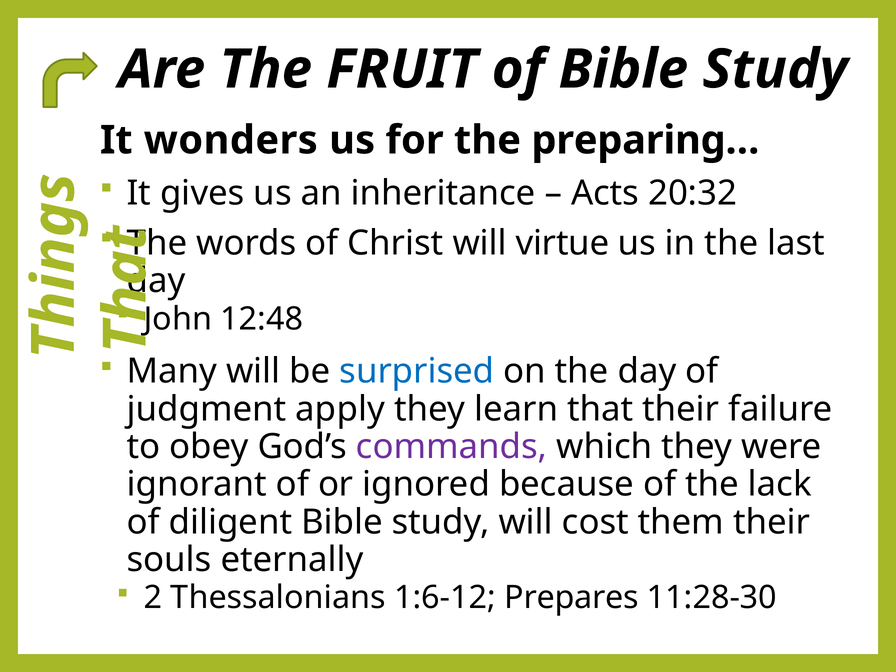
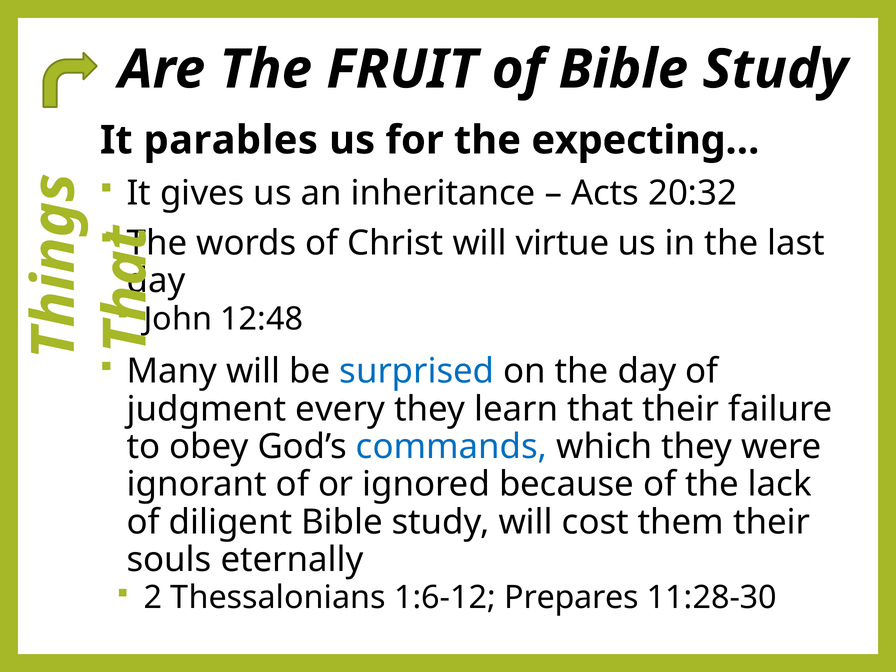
wonders: wonders -> parables (231, 140)
preparing…: preparing… -> expecting… (645, 140)
apply: apply -> every (340, 409)
commands colour: purple -> blue (452, 447)
